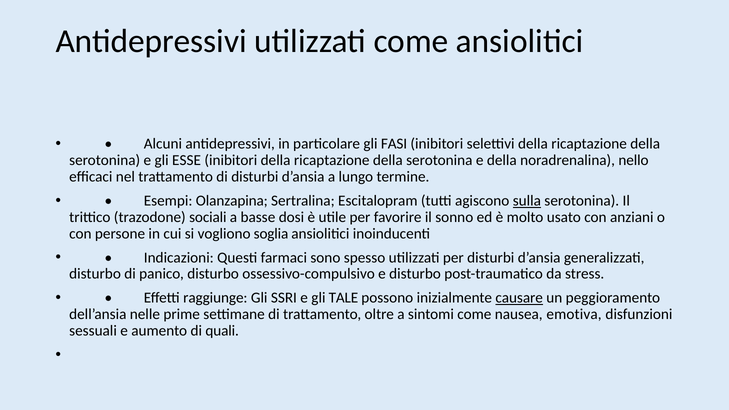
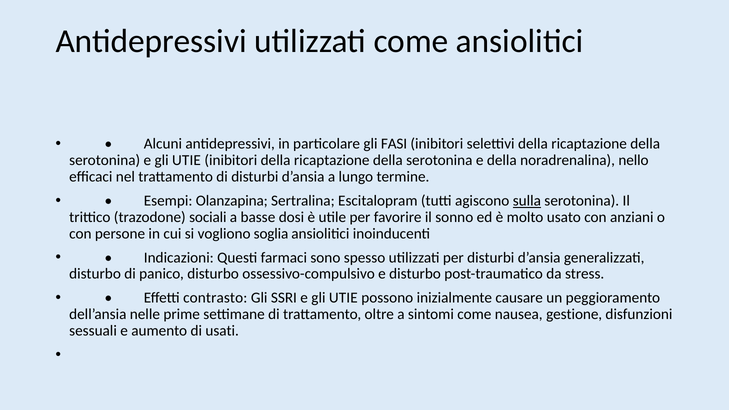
serotonina e gli ESSE: ESSE -> UTIE (186, 160)
raggiunge: raggiunge -> contrasto (215, 298)
SSRI e gli TALE: TALE -> UTIE (343, 298)
causare underline: present -> none (519, 298)
emotiva: emotiva -> gestione (574, 314)
quali: quali -> usati (222, 331)
